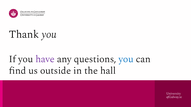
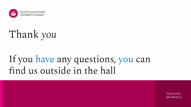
have colour: purple -> blue (45, 59)
